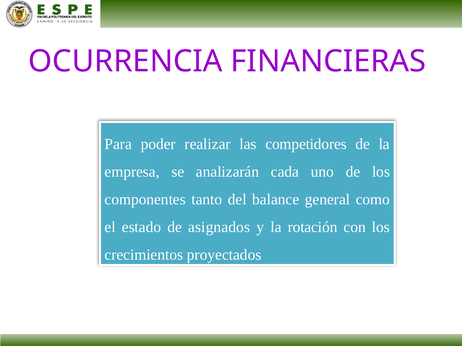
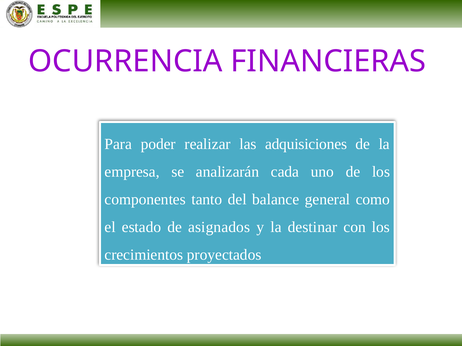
competidores: competidores -> adquisiciones (306, 144)
rotación: rotación -> destinar (313, 227)
